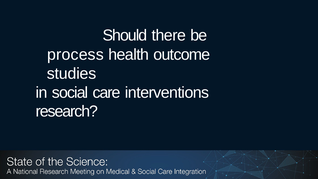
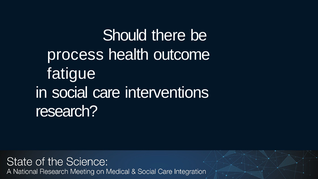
studies: studies -> fatigue (71, 74)
